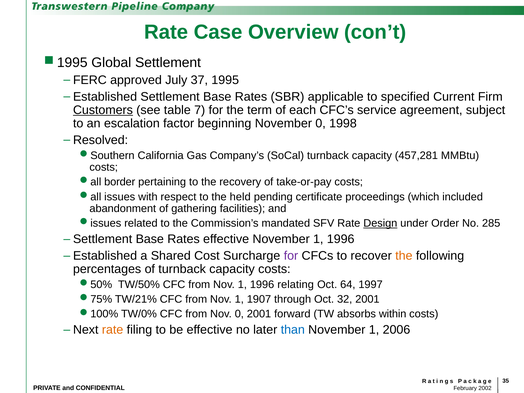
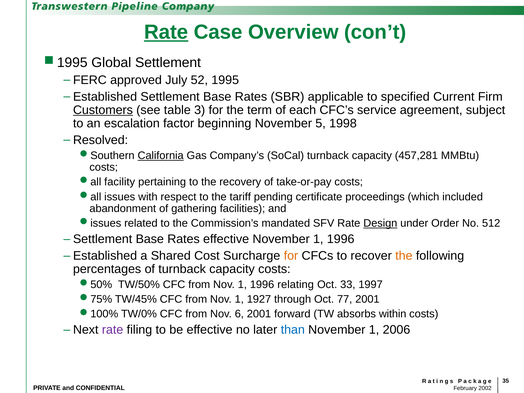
Rate underline: none -> present (166, 32)
37: 37 -> 52 (199, 80)
7: 7 -> 3 (200, 110)
November 0: 0 -> 5 (321, 123)
California underline: none -> present (161, 156)
border: border -> facility (120, 182)
held: held -> tariff (240, 197)
285: 285 -> 512 (491, 223)
for colour: purple -> orange (291, 256)
64: 64 -> 33 (348, 285)
TW/21%: TW/21% -> TW/45% (136, 299)
1907: 1907 -> 1927 (259, 299)
32: 32 -> 77 (345, 299)
Nov 0: 0 -> 6 (239, 314)
rate colour: orange -> purple (113, 330)
